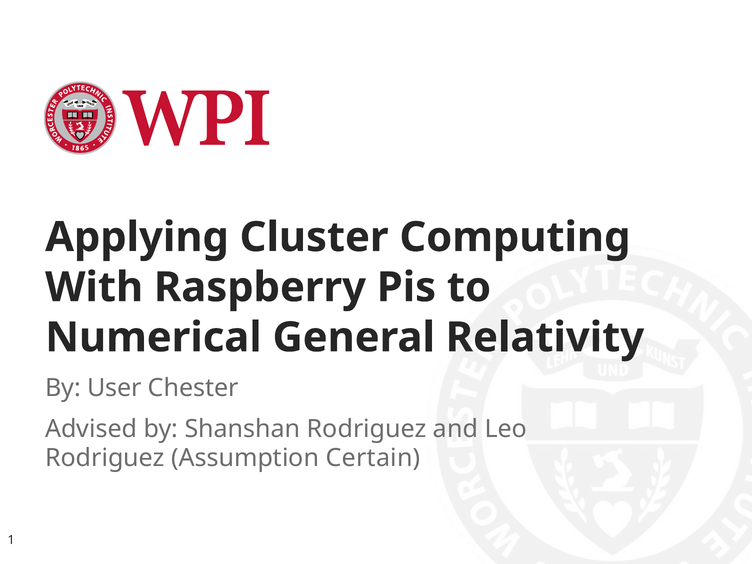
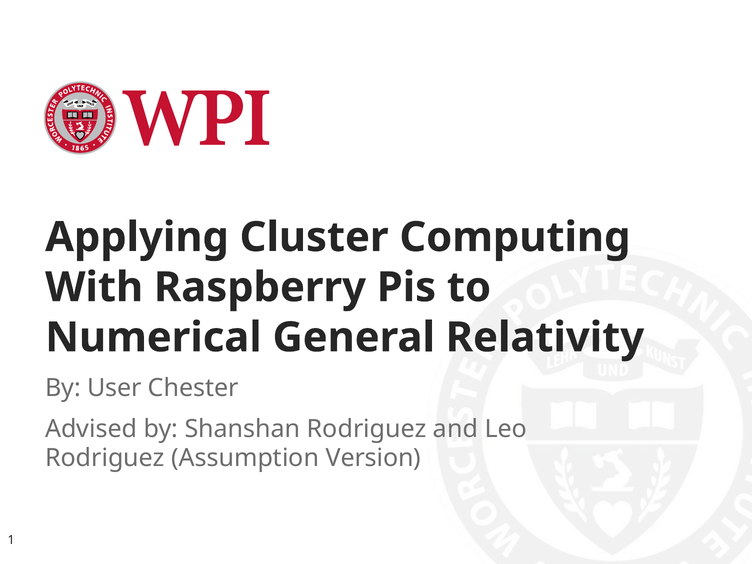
Certain: Certain -> Version (373, 458)
